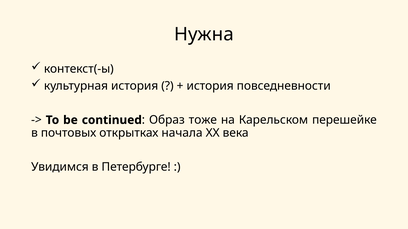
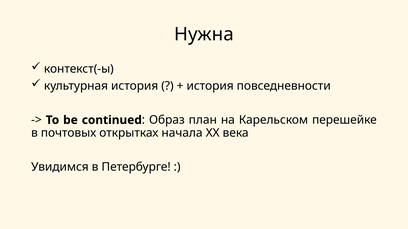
тоже: тоже -> план (203, 120)
